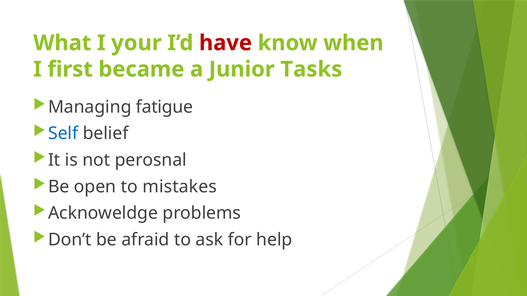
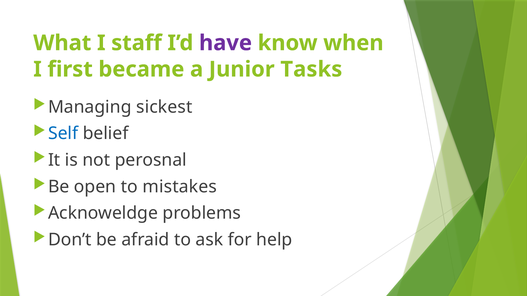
your: your -> staff (137, 43)
have colour: red -> purple (225, 43)
fatigue: fatigue -> sickest (164, 107)
